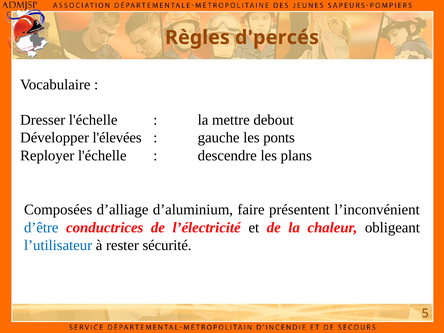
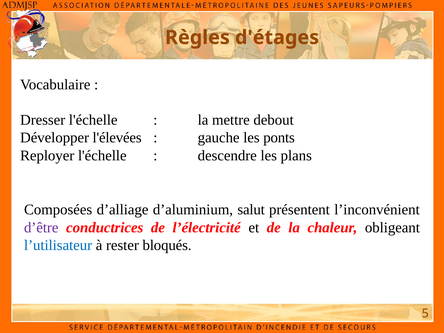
d'percés: d'percés -> d'étages (277, 38)
faire: faire -> salut (251, 210)
d’être colour: blue -> purple (41, 227)
sécurité: sécurité -> bloqués (167, 245)
